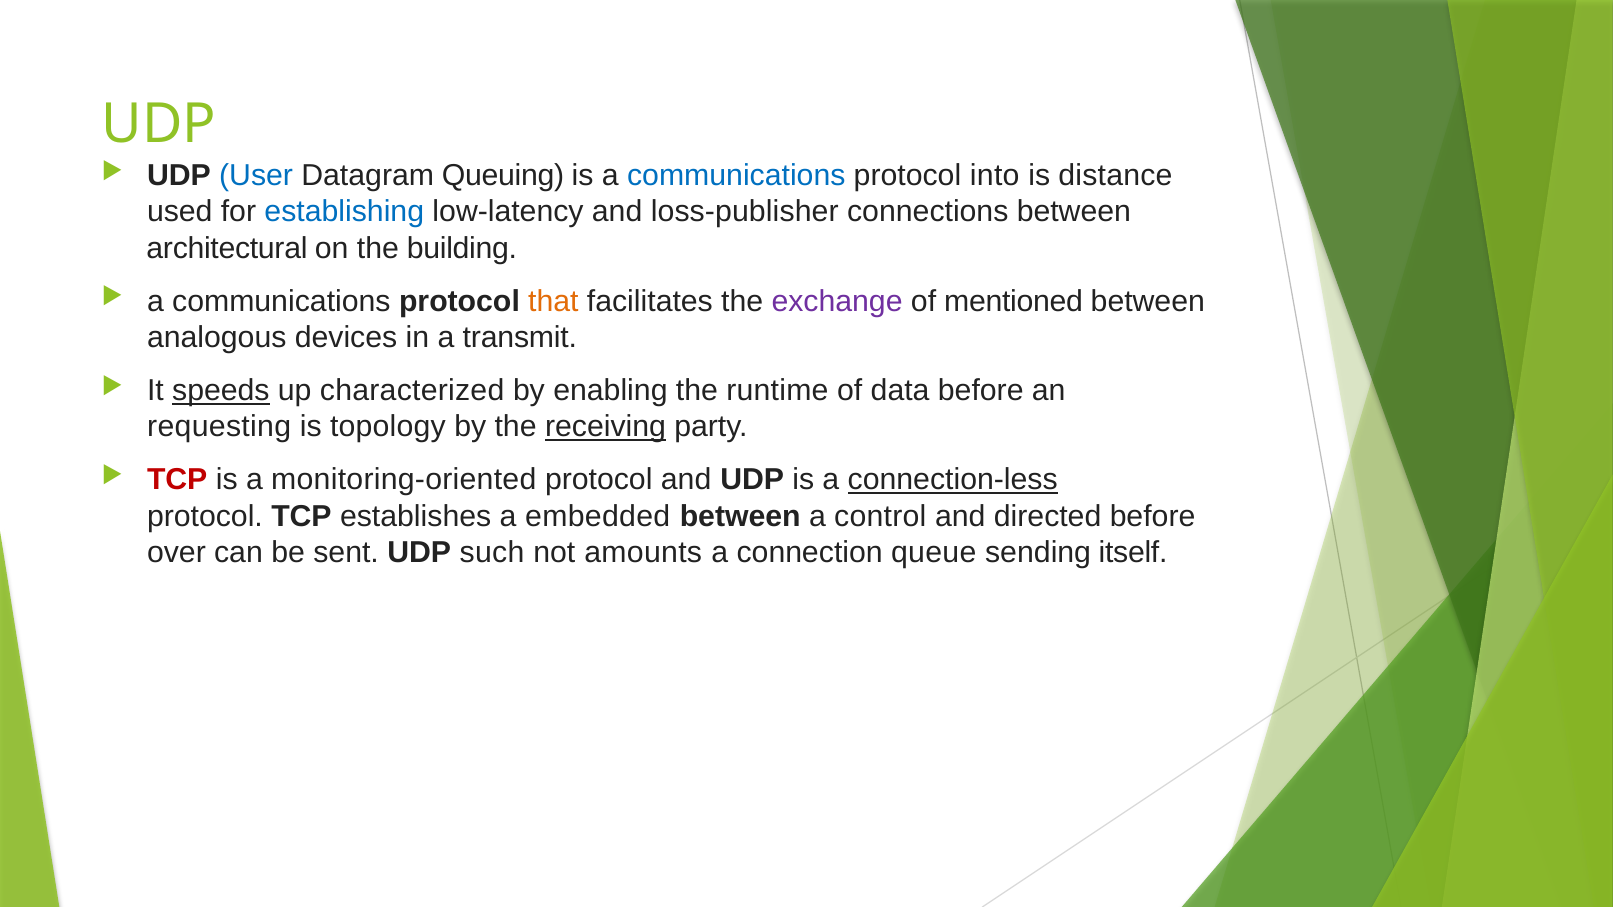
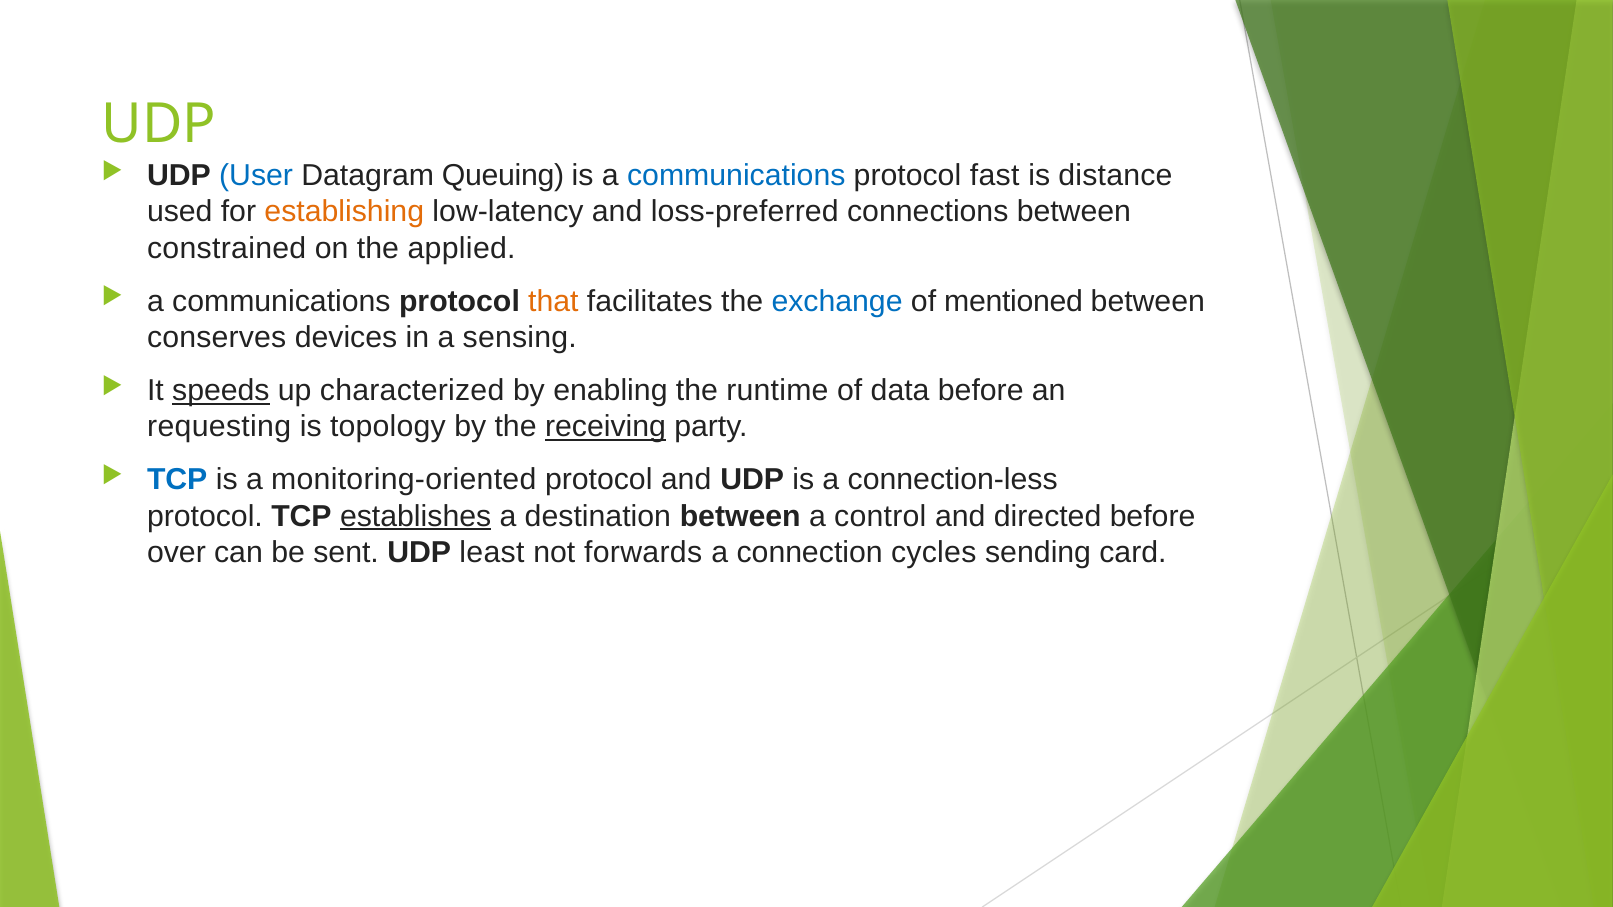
into: into -> fast (995, 176)
establishing colour: blue -> orange (344, 212)
loss-publisher: loss-publisher -> loss-preferred (745, 212)
architectural: architectural -> constrained (227, 248)
building: building -> applied (462, 248)
exchange colour: purple -> blue (837, 301)
analogous: analogous -> conserves (217, 338)
transmit: transmit -> sensing (520, 338)
TCP colour: red -> blue (177, 480)
connection-less underline: present -> none (953, 480)
establishes underline: none -> present (416, 516)
embedded: embedded -> destination (598, 516)
such: such -> least (492, 553)
amounts: amounts -> forwards (643, 553)
queue: queue -> cycles (934, 553)
itself: itself -> card (1133, 553)
